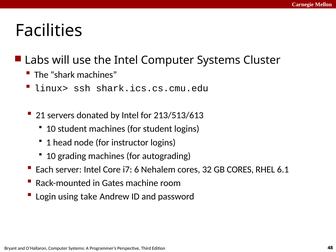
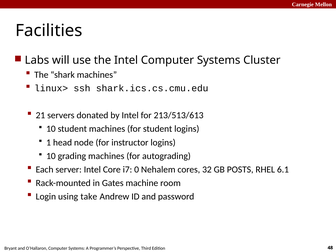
6: 6 -> 0 (137, 169)
GB CORES: CORES -> POSTS (240, 169)
